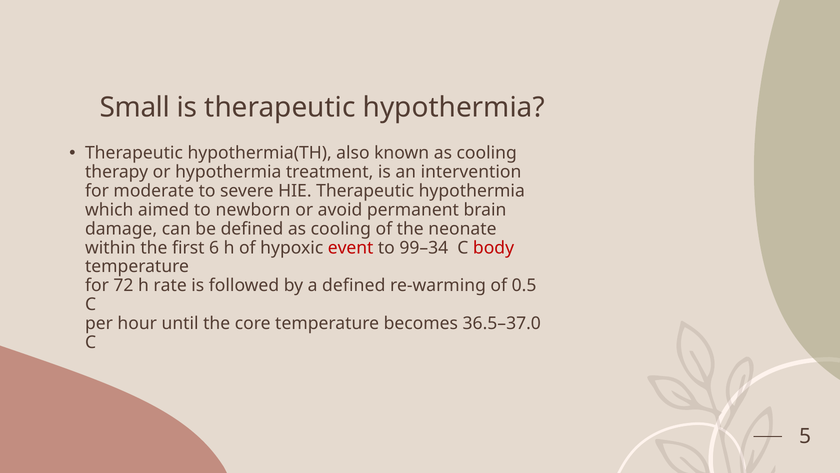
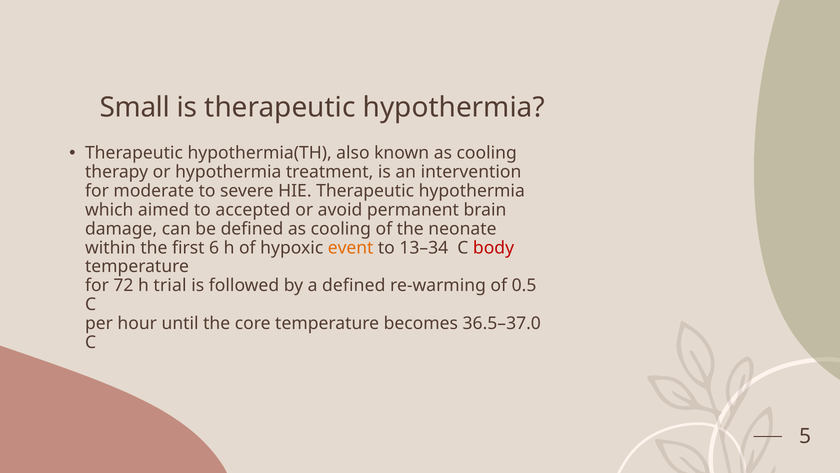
newborn: newborn -> accepted (253, 210)
event colour: red -> orange (351, 247)
99–34: 99–34 -> 13–34 (424, 247)
rate: rate -> trial (170, 285)
